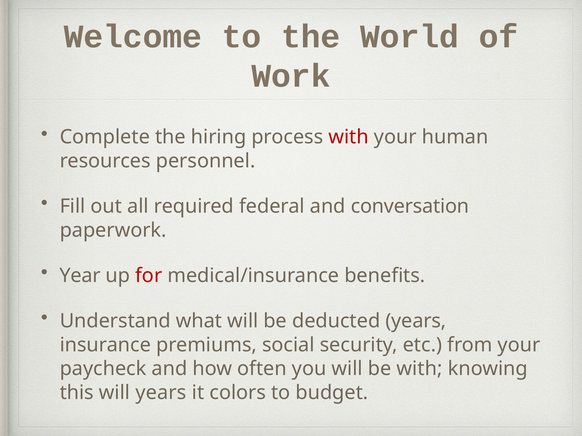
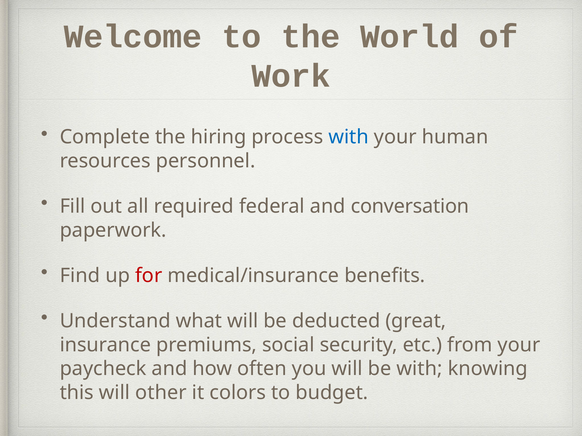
with colour: red -> blue (349, 137)
Year: Year -> Find (80, 276)
deducted years: years -> great (416, 321)
will years: years -> other (161, 393)
